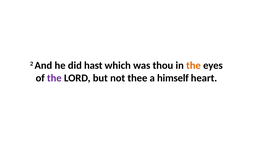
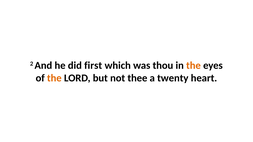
hast: hast -> first (93, 66)
the colour: purple -> orange (54, 78)
himself: himself -> twenty (173, 78)
